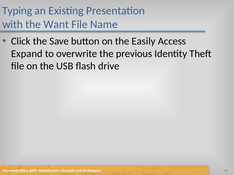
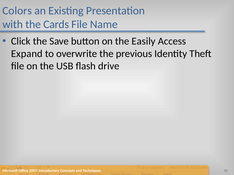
Typing: Typing -> Colors (17, 11)
Want: Want -> Cards (56, 24)
